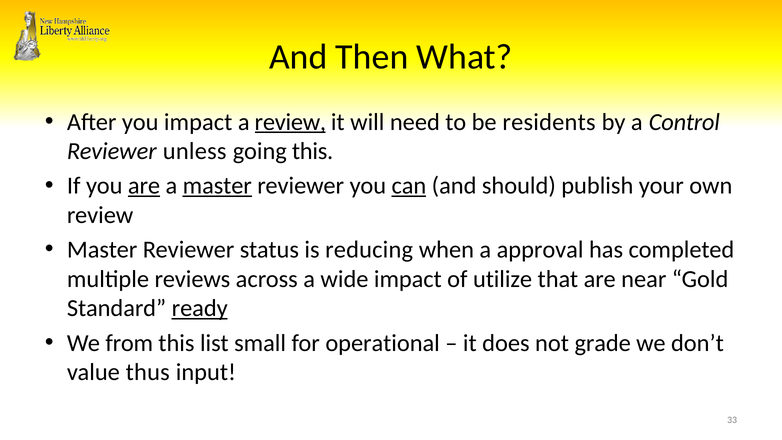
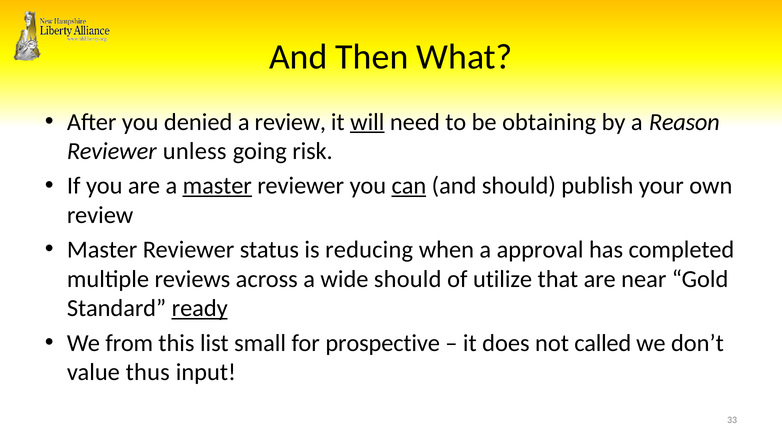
you impact: impact -> denied (198, 122)
review underline: present -> none (290, 122)
will underline: none -> present (367, 122)
residents: residents -> obtaining (549, 122)
Control: Control -> Reason (684, 122)
going this: this -> risk (313, 151)
are underline: present -> none (144, 186)
wide impact: impact -> should (408, 279)
operational: operational -> prospective (383, 343)
grade: grade -> called (603, 343)
